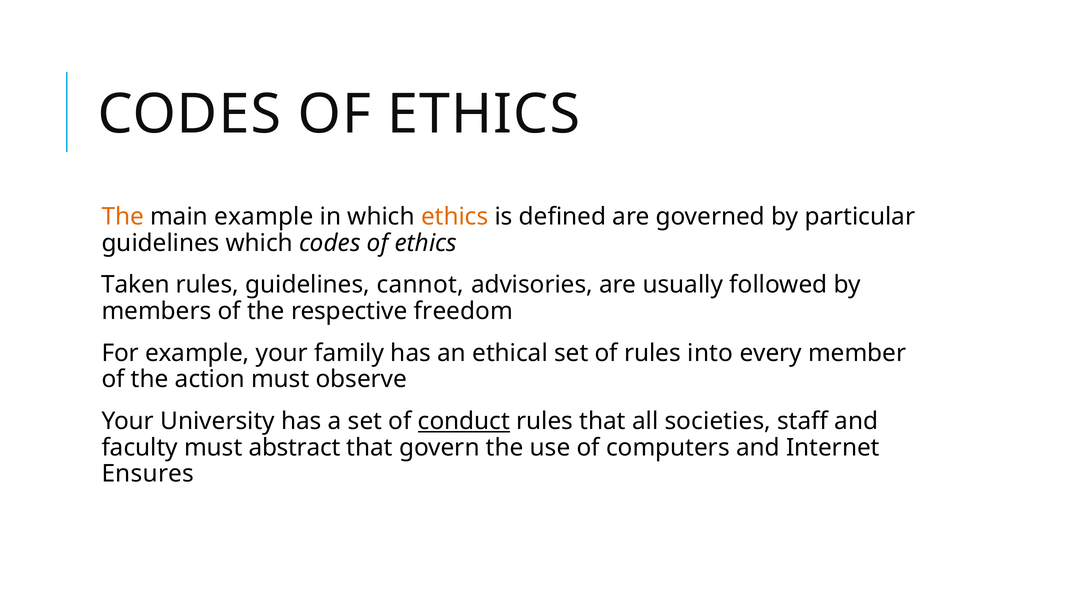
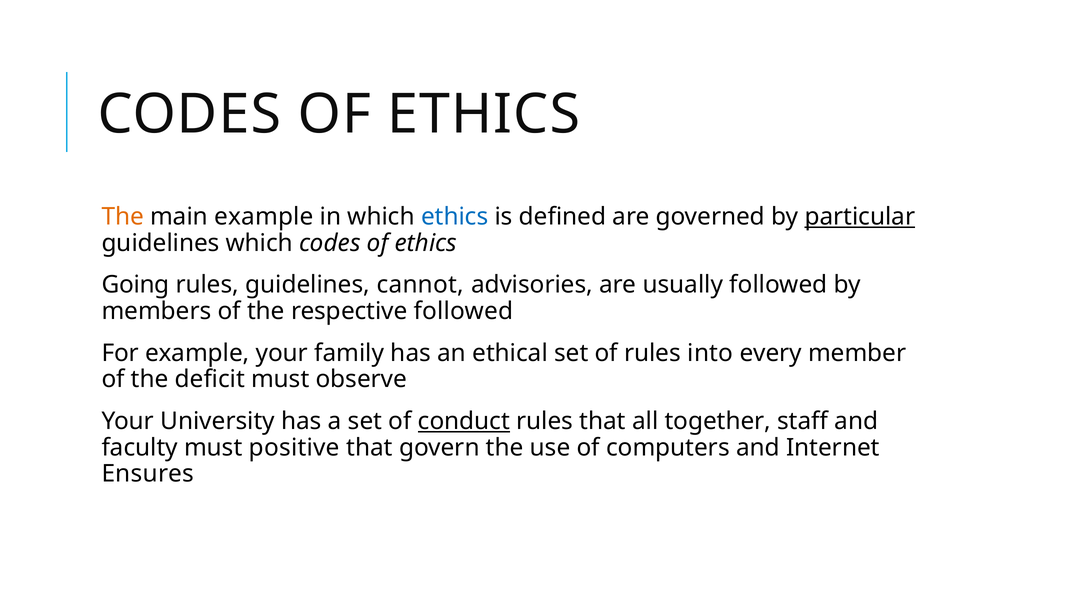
ethics colour: orange -> blue (455, 217)
particular underline: none -> present (860, 217)
Taken: Taken -> Going (136, 285)
respective freedom: freedom -> followed (464, 311)
action: action -> deficit (210, 380)
societies: societies -> together (718, 422)
abstract: abstract -> positive (294, 448)
